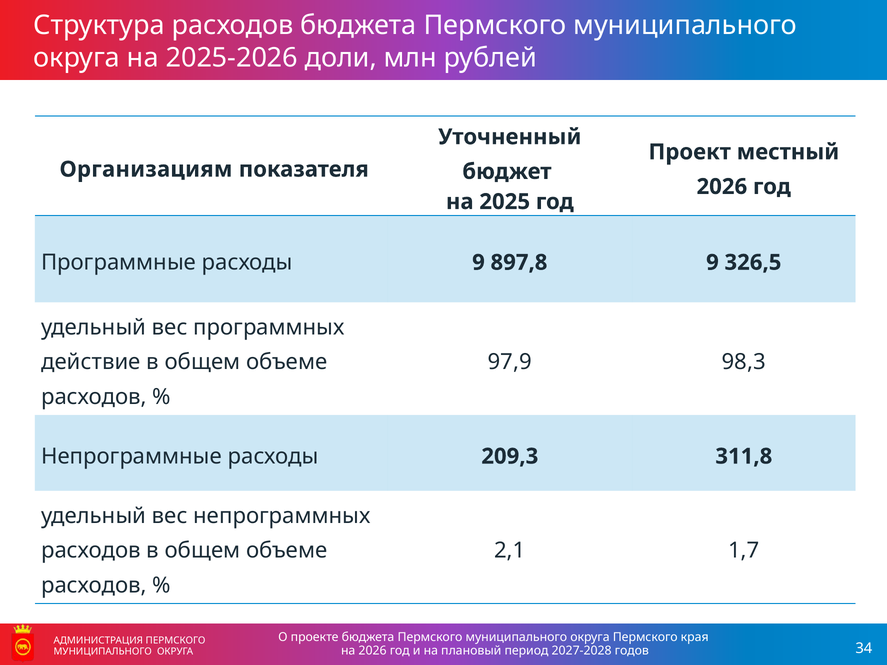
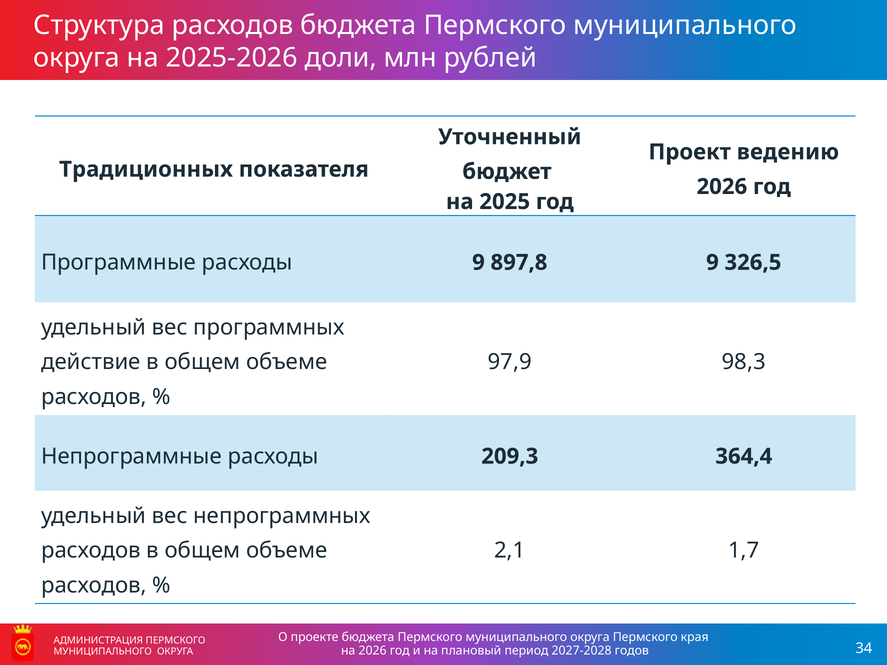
местный: местный -> ведению (788, 152)
Организациям: Организациям -> Традиционных (146, 169)
311,8: 311,8 -> 364,4 (744, 457)
